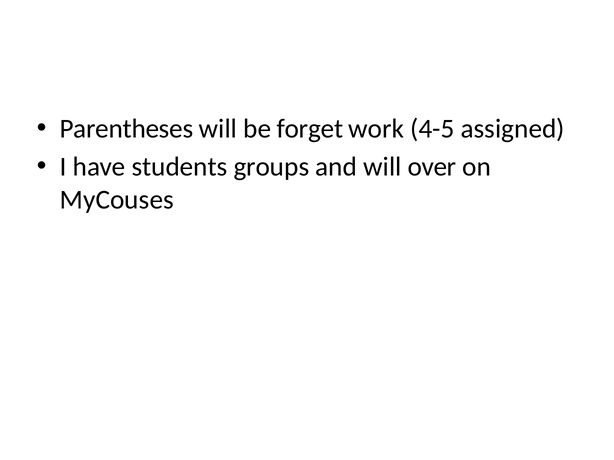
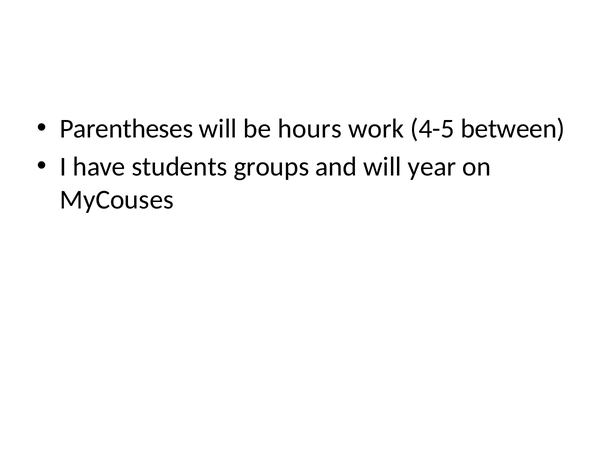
forget: forget -> hours (310, 129)
assigned: assigned -> between (513, 129)
over: over -> year (432, 167)
